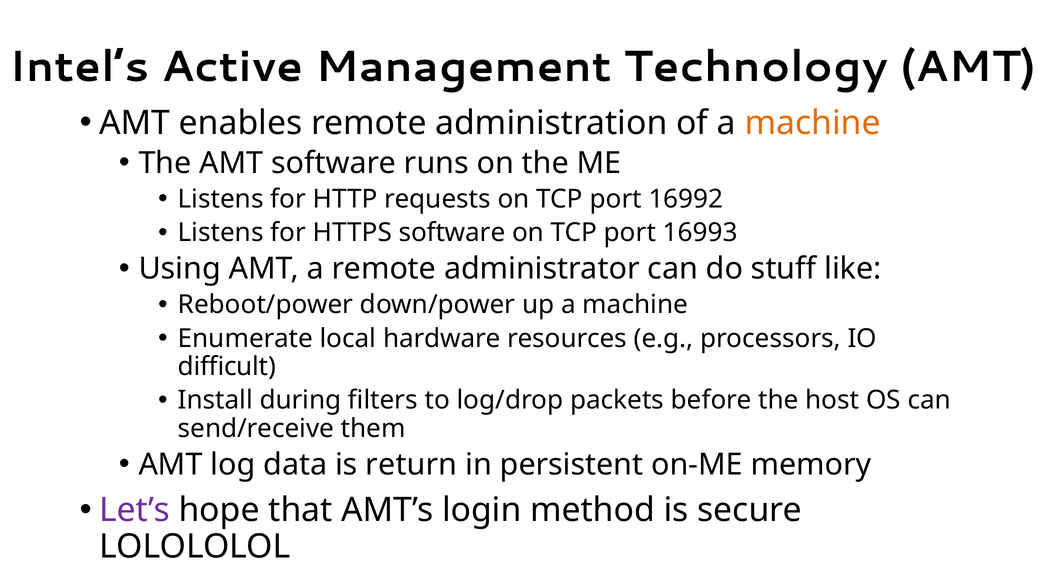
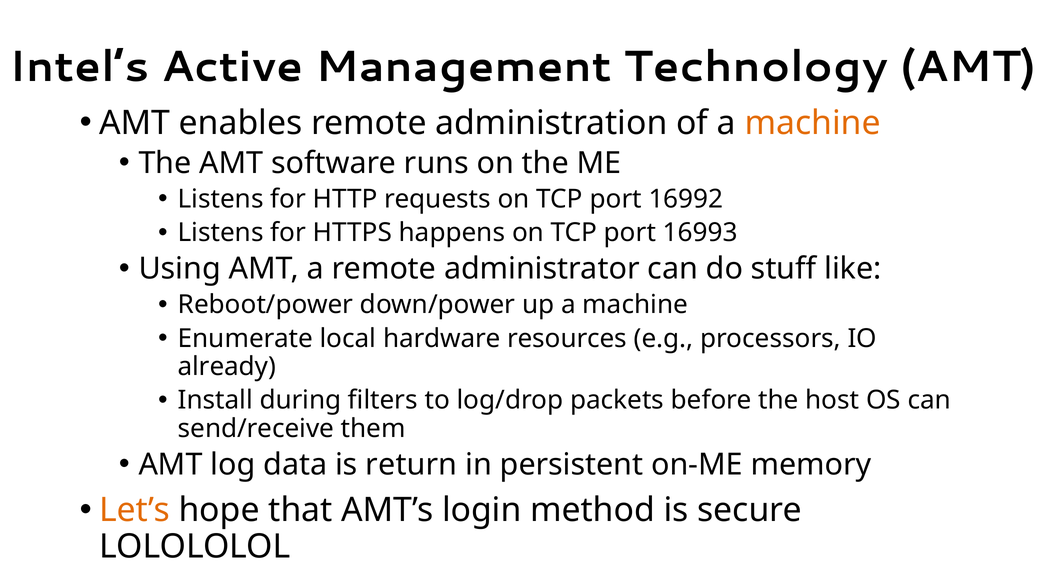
HTTPS software: software -> happens (452, 233)
difficult: difficult -> already (227, 367)
Let’s colour: purple -> orange (135, 510)
